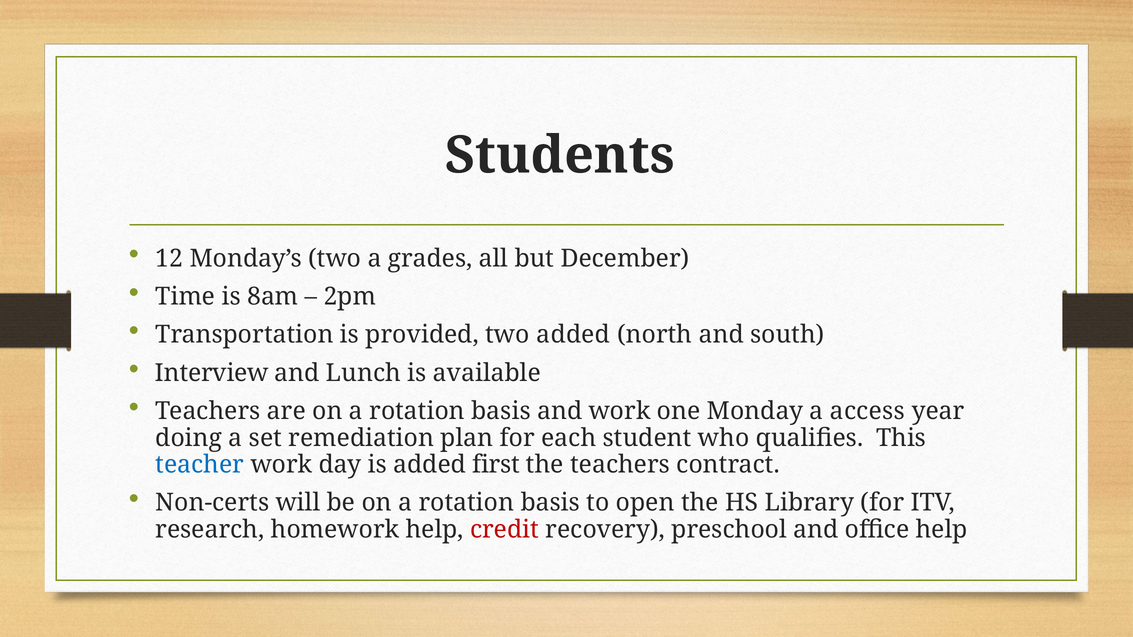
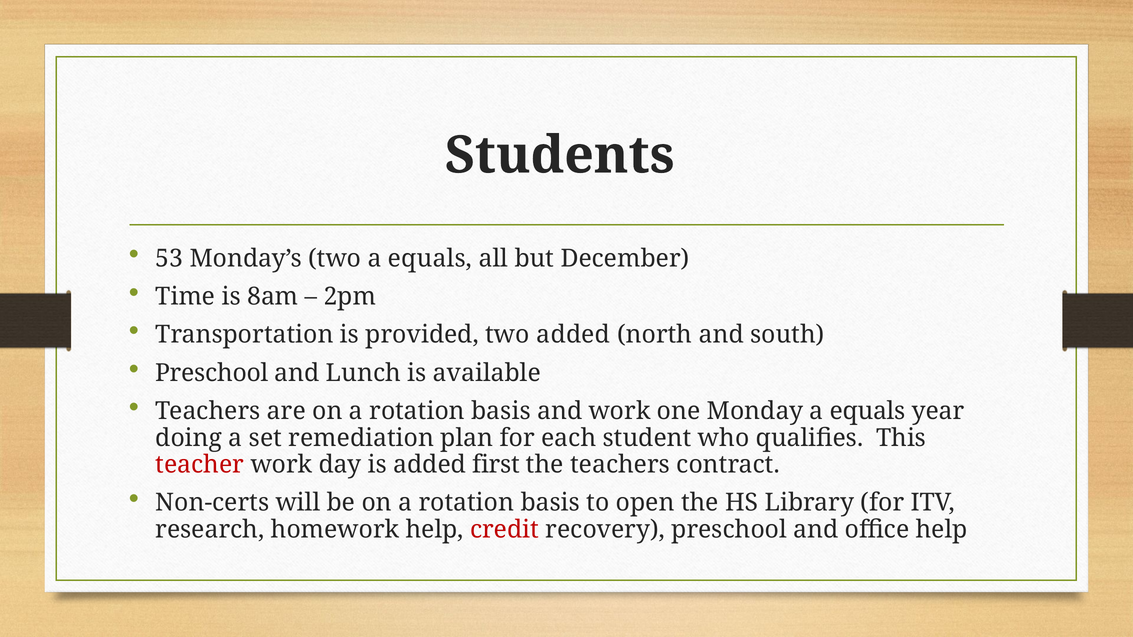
12: 12 -> 53 (169, 258)
two a grades: grades -> equals (430, 258)
Interview: Interview -> Preschool (212, 373)
Monday a access: access -> equals (868, 411)
teacher colour: blue -> red (200, 465)
